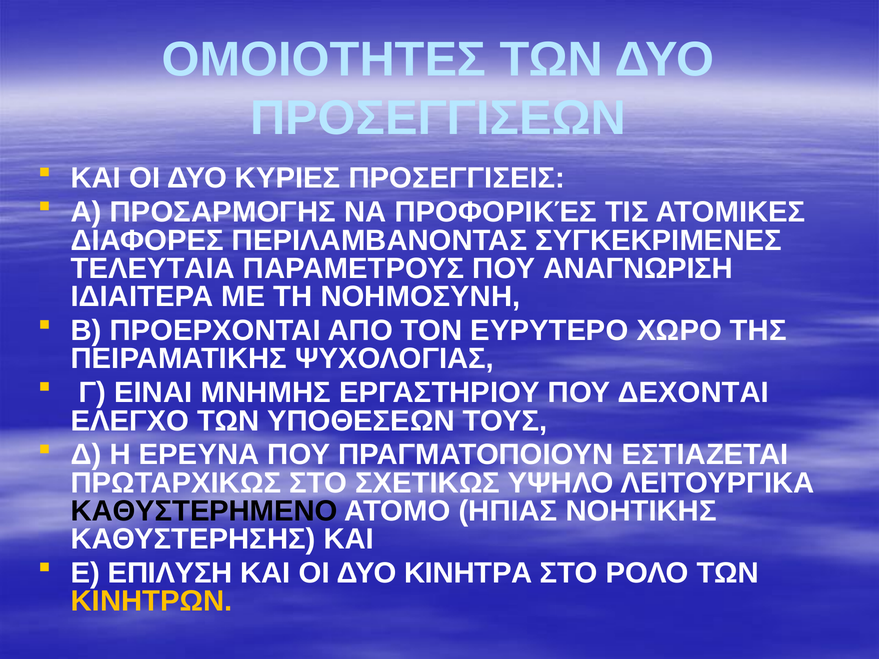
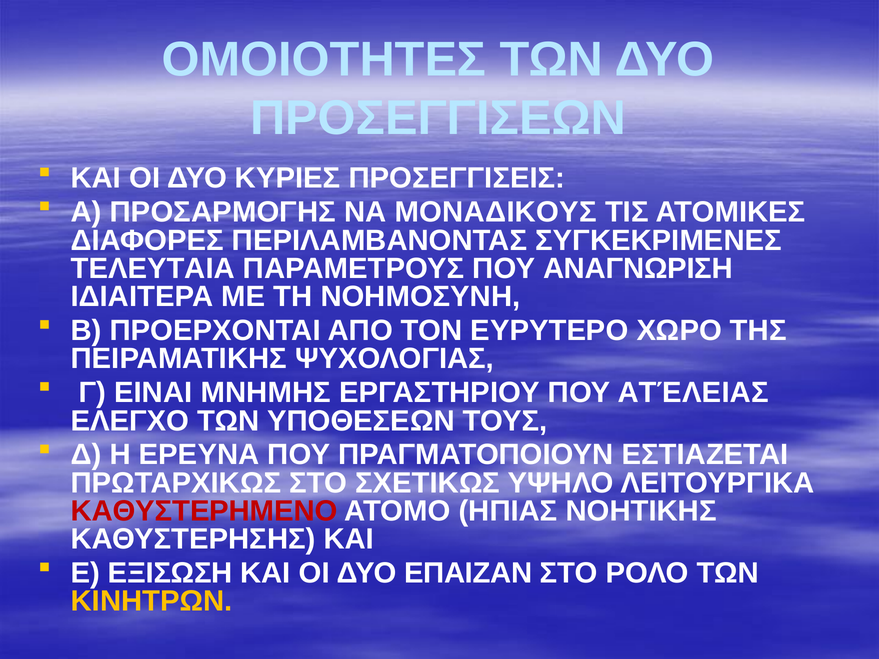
ΠΡΟΦΟΡΙΚΈΣ: ΠΡΟΦΟΡΙΚΈΣ -> ΜΟΝΑΔΙΚΟΥΣ (496, 212)
ΔΕΧΟΝΤΑΙ: ΔΕΧΟΝΤΑΙ -> ΑΤΈΛΕΙΑΣ (693, 393)
ΚΑΘΥΣΤΕΡΗΜΕΝΟ colour: black -> red (204, 511)
ΕΠΙΛΥΣΗ: ΕΠΙΛΥΣΗ -> ΕΞΙΣΩΣΗ (170, 573)
ΚΙΝΗΤΡΑ: ΚΙΝΗΤΡΑ -> ΕΠΑΙΖΑΝ (468, 573)
